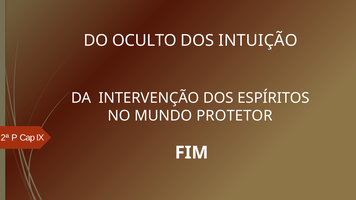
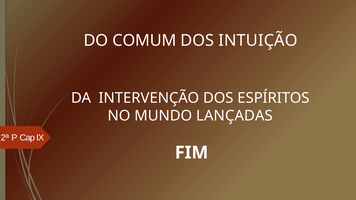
OCULTO: OCULTO -> COMUM (144, 40)
PROTETOR: PROTETOR -> LANÇADAS (235, 116)
